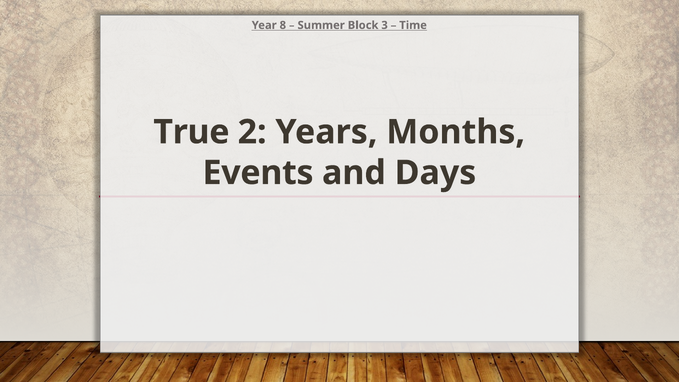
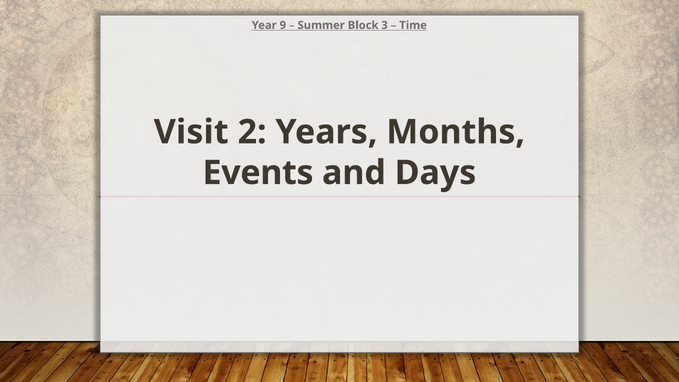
8: 8 -> 9 (283, 25)
True: True -> Visit (191, 132)
